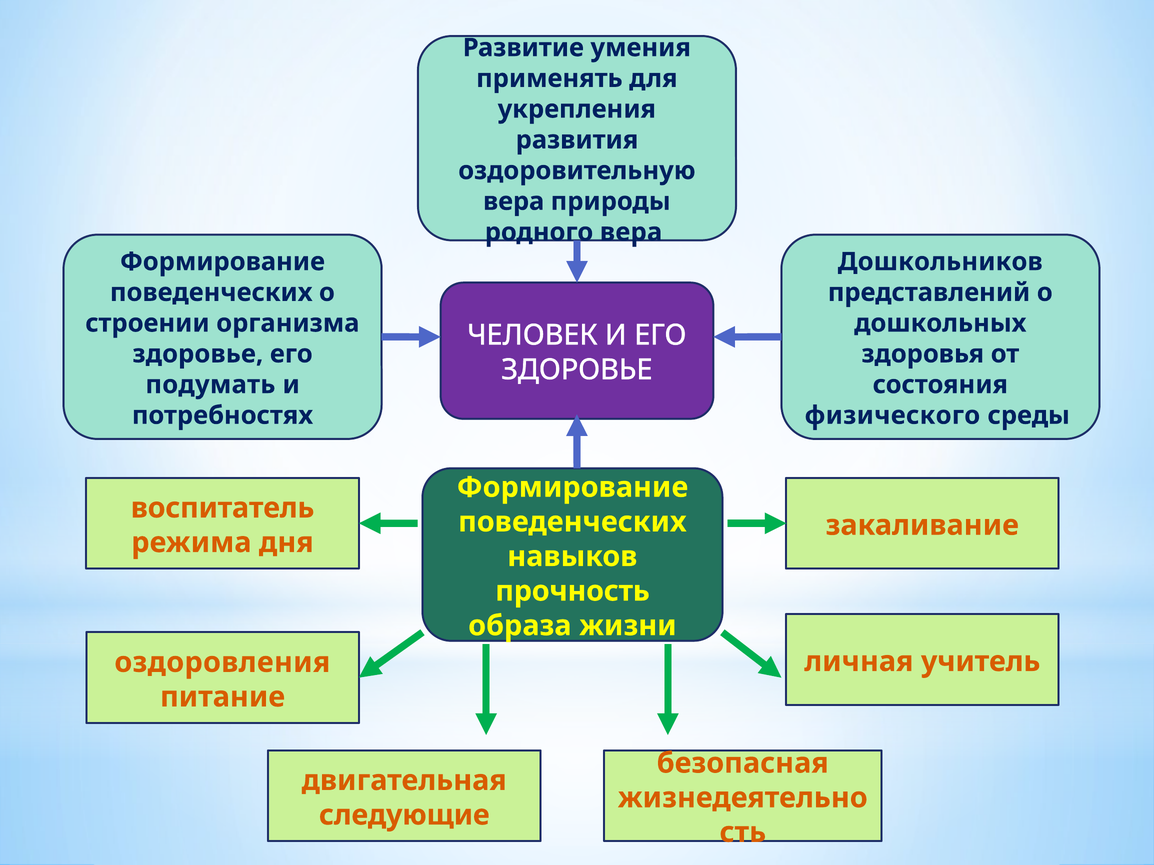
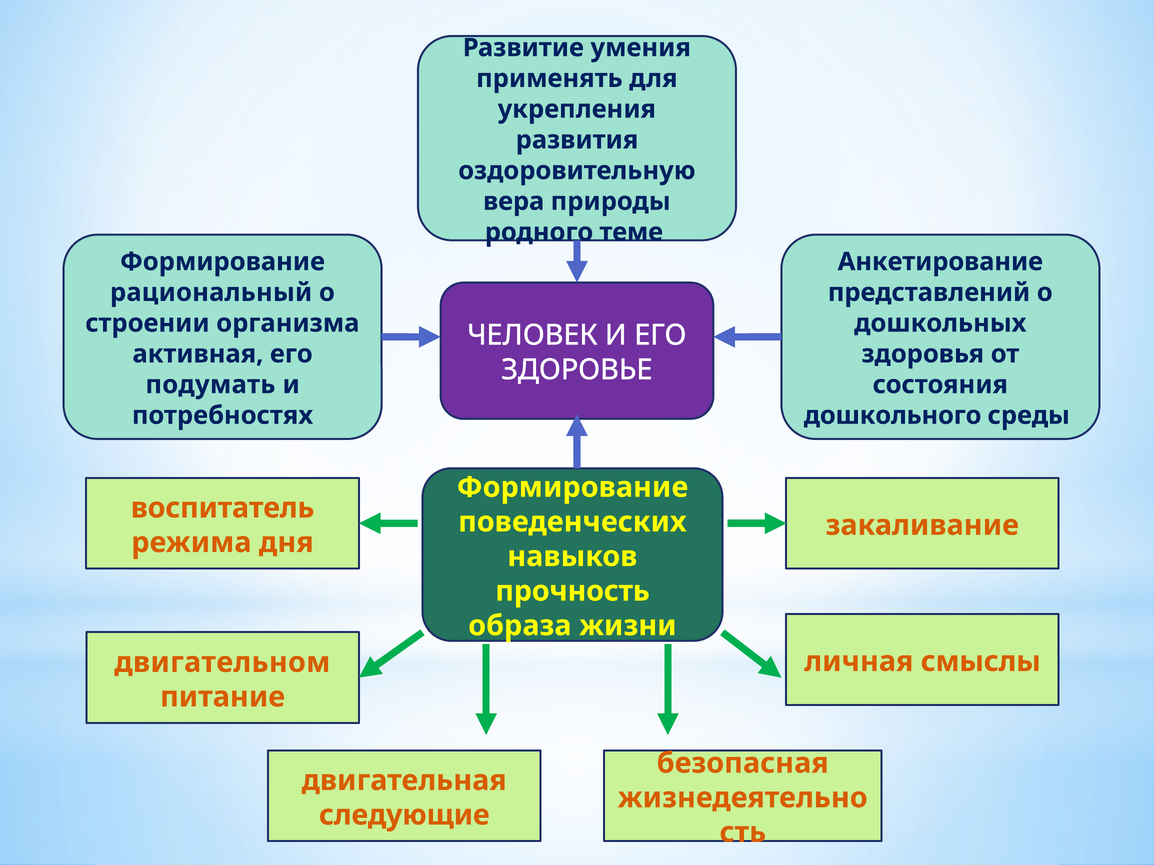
родного вера: вера -> теме (631, 232)
Дошкольников: Дошкольников -> Анкетирование (940, 262)
поведенческих: поведенческих -> рациональный (211, 293)
здоровье: здоровье -> активная (198, 354)
физического: физического -> дошкольного (893, 416)
учитель: учитель -> смыслы (981, 662)
оздоровления: оздоровления -> двигательном (222, 663)
